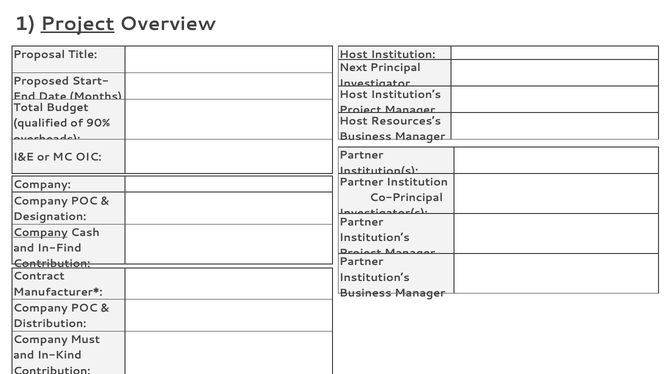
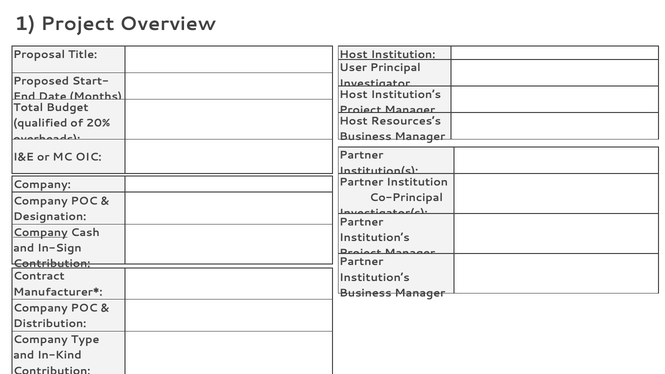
Project underline: present -> none (78, 24)
Next: Next -> User (353, 68)
90%: 90% -> 20% (98, 123)
In-Find: In-Find -> In-Sign (59, 248)
Must: Must -> Type (85, 340)
